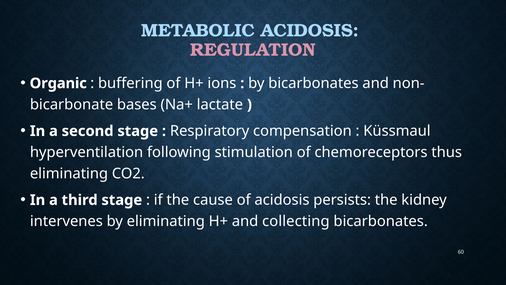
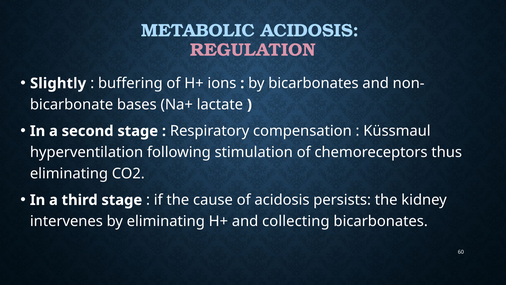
Organic: Organic -> Slightly (58, 83)
